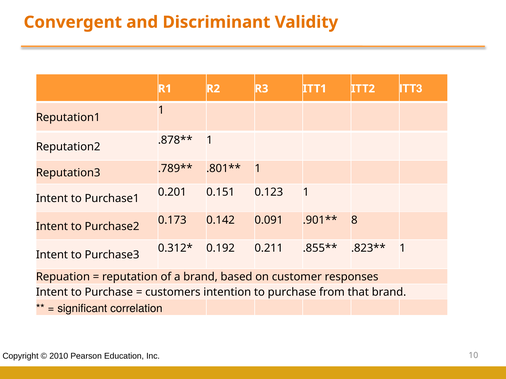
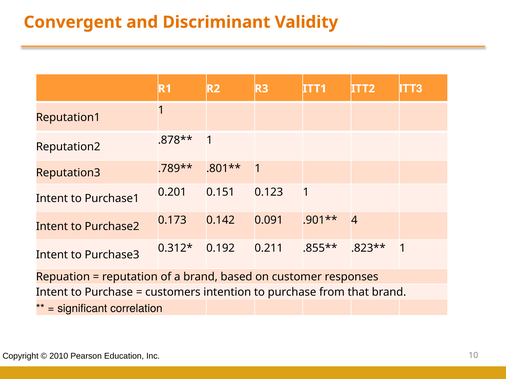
8: 8 -> 4 (354, 220)
